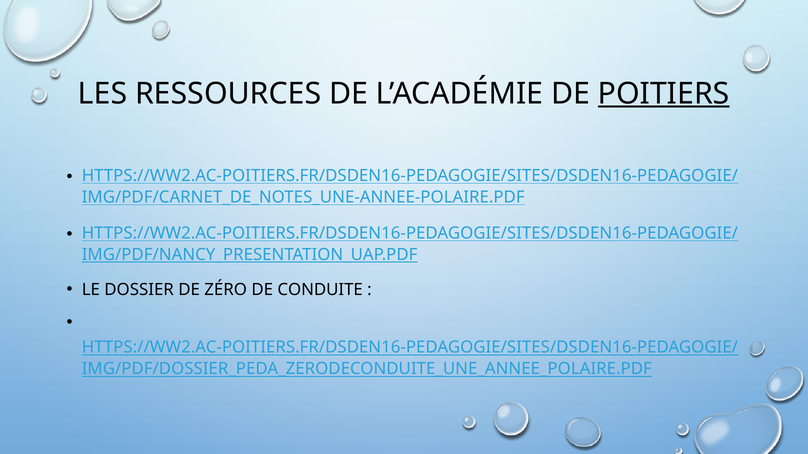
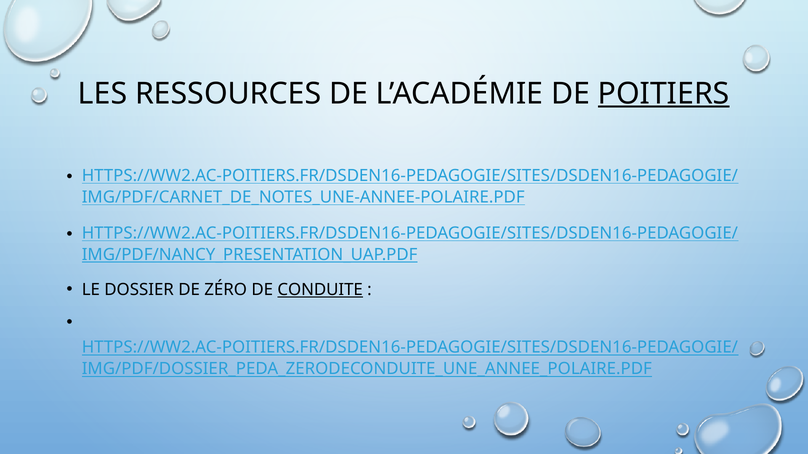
CONDUITE underline: none -> present (320, 290)
